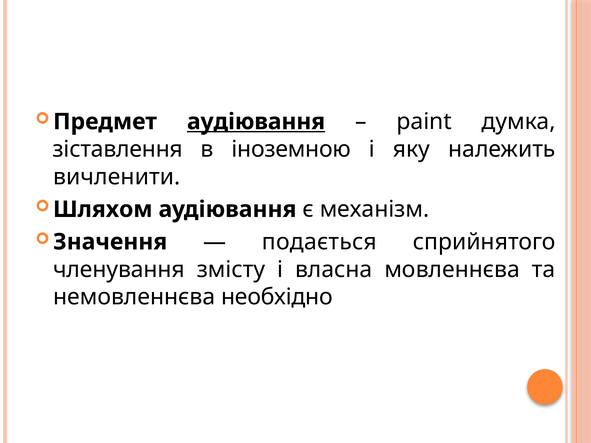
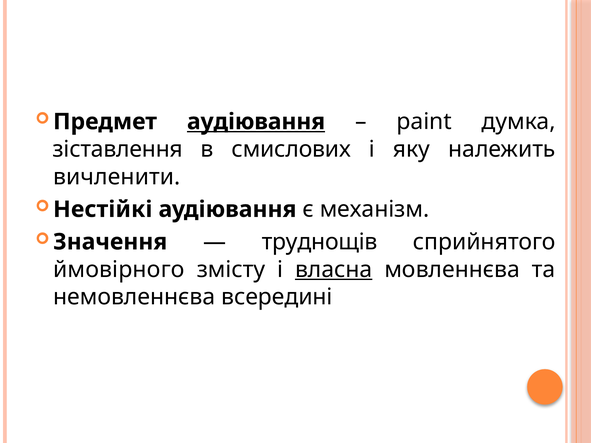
іноземною: іноземною -> смислових (291, 149)
Шляхом: Шляхом -> Нестійкі (103, 209)
подається: подається -> труднощів (320, 242)
членування: членування -> ймовірного (119, 270)
власна underline: none -> present (334, 270)
необхідно: необхідно -> всередині (277, 297)
